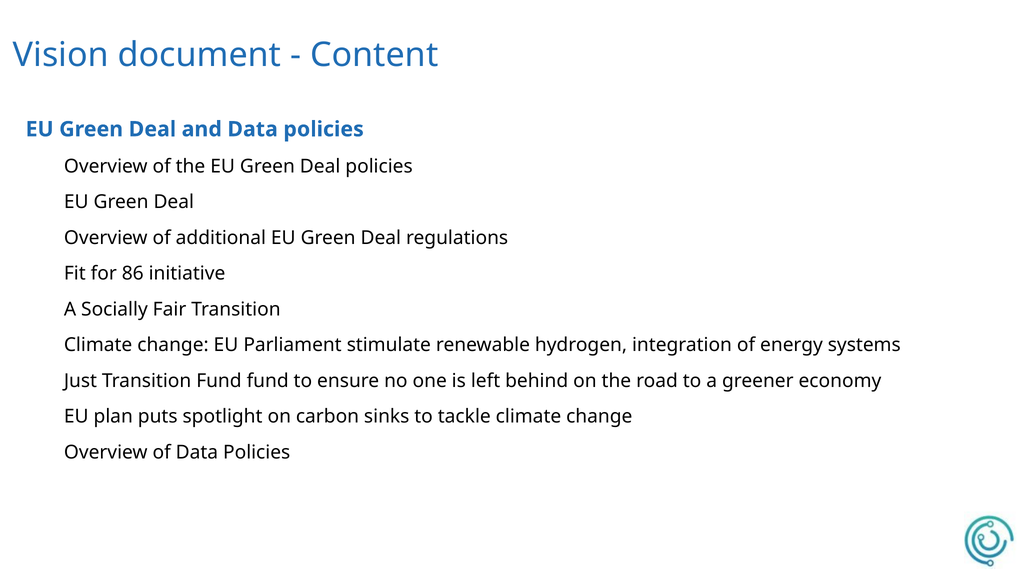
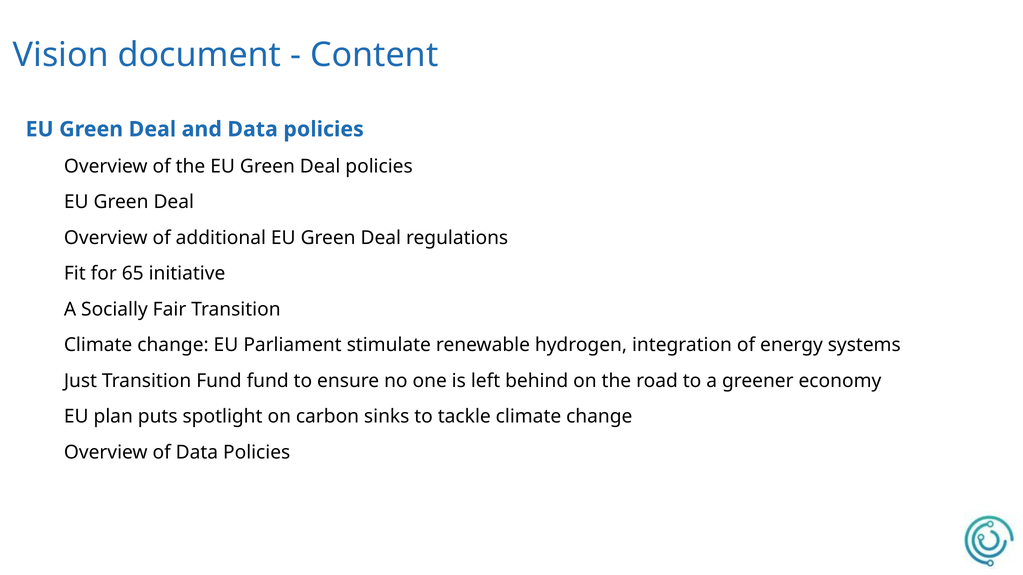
86: 86 -> 65 (133, 274)
